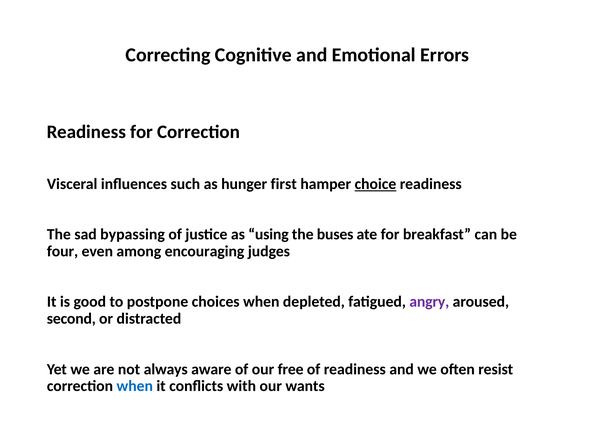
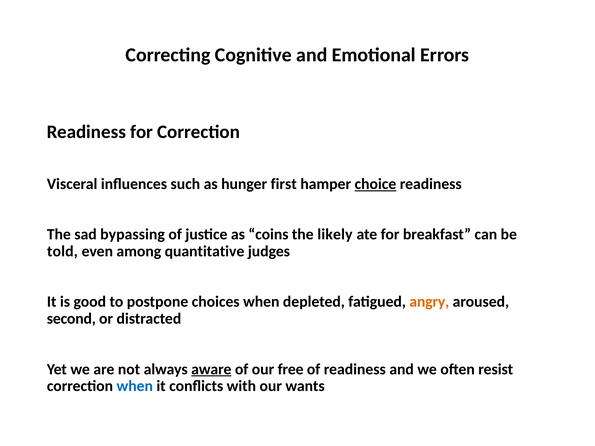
using: using -> coins (268, 235)
buses: buses -> likely (335, 235)
four: four -> told (62, 252)
encouraging: encouraging -> quantitative (205, 252)
angry colour: purple -> orange (429, 302)
aware underline: none -> present (211, 369)
